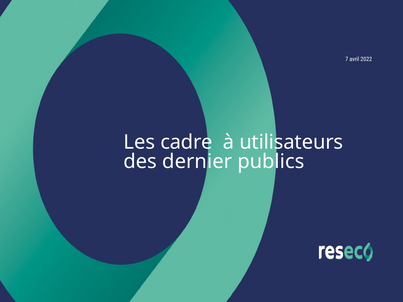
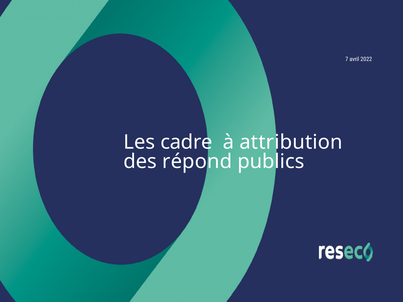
utilisateurs: utilisateurs -> attribution (291, 142)
dernier: dernier -> répond (197, 162)
